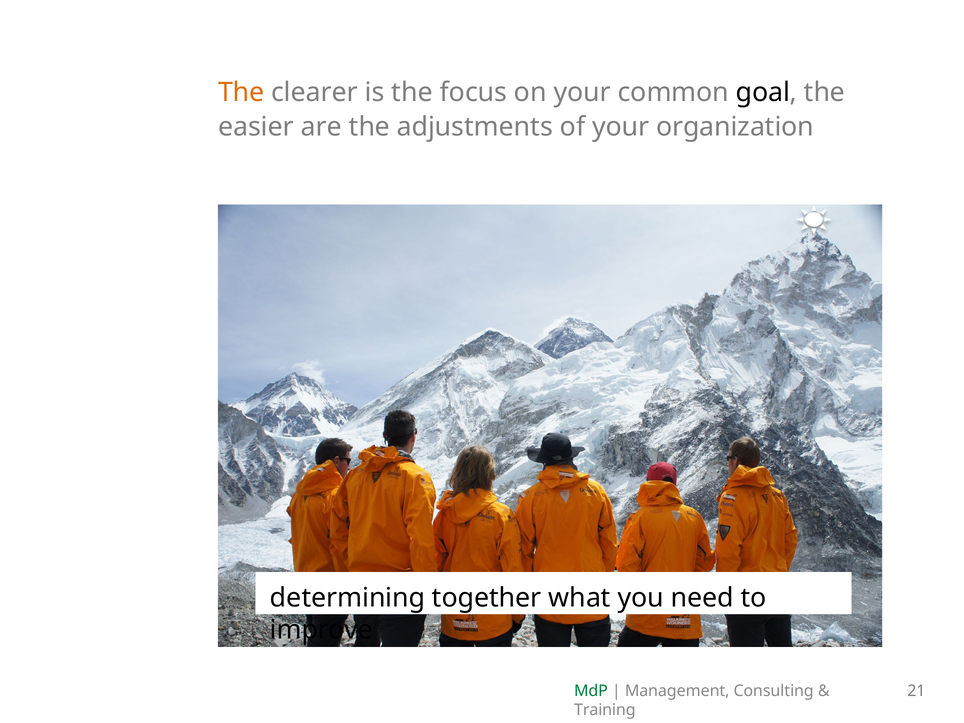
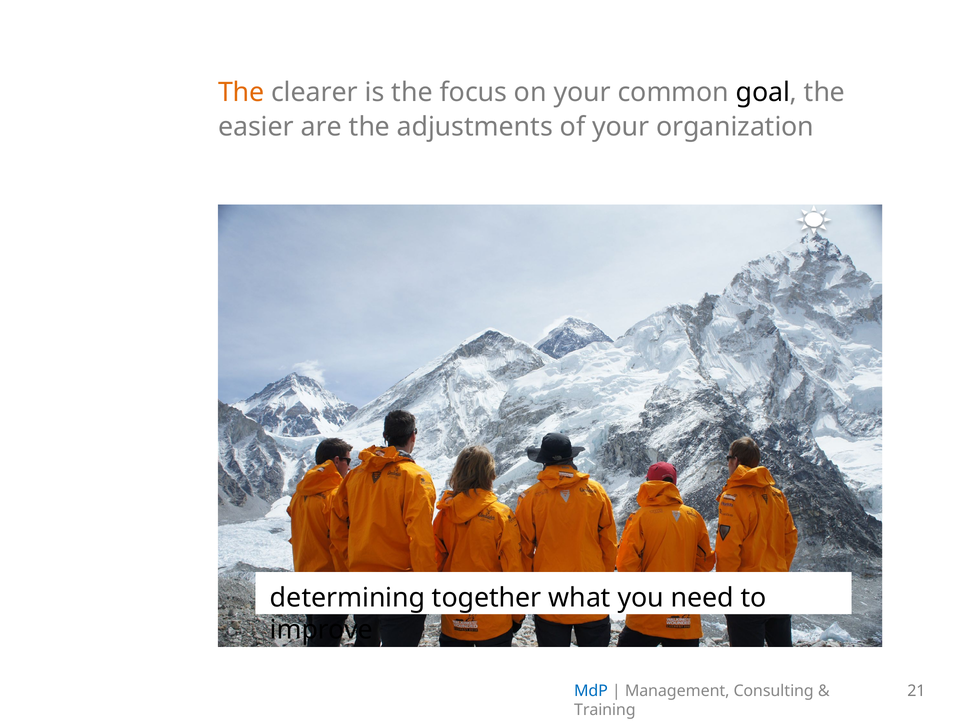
MdP colour: green -> blue (591, 691)
